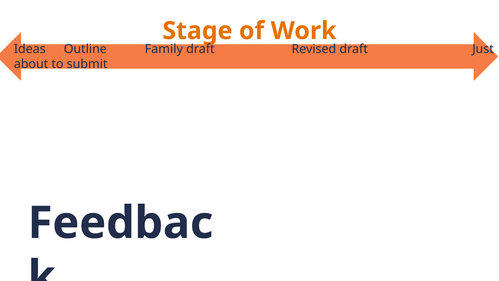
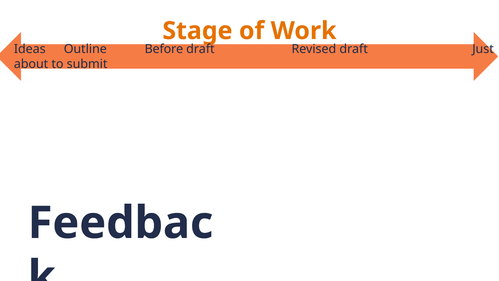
Family: Family -> Before (164, 49)
